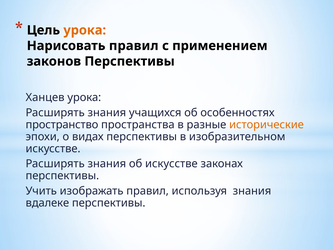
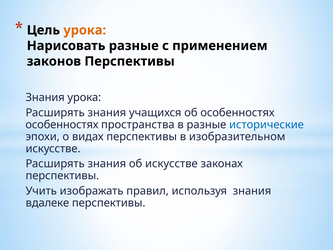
Нарисовать правил: правил -> разные (134, 46)
Ханцев: Ханцев -> Знания (45, 97)
пространство: пространство -> особенностях (62, 124)
исторические colour: orange -> blue (267, 124)
